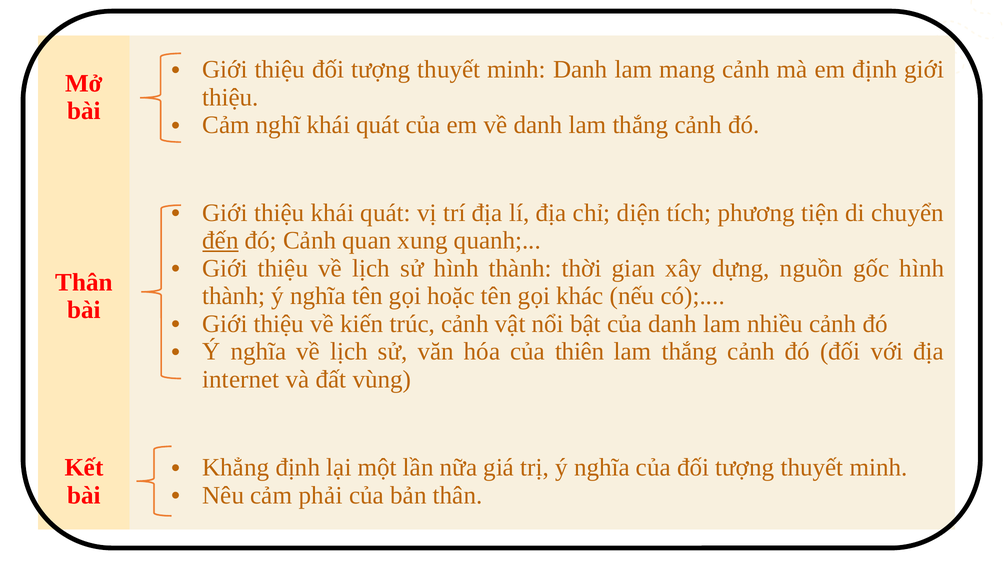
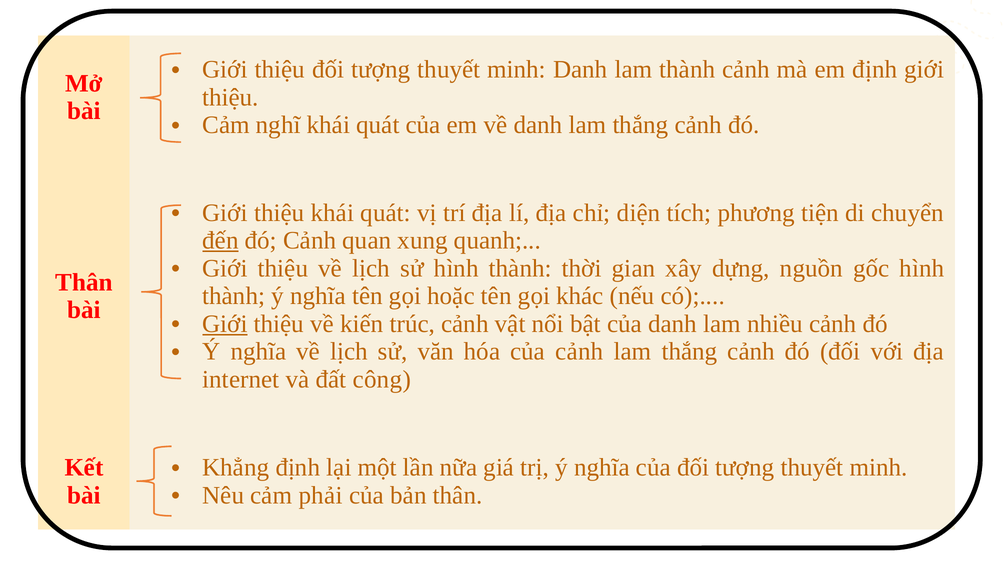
lam mang: mang -> thành (687, 70)
Giới underline: none -> present (225, 324)
của thiên: thiên -> cảnh (579, 352)
vùng: vùng -> công (382, 379)
